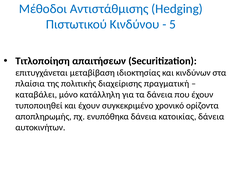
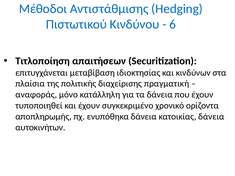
5: 5 -> 6 (173, 24)
καταβάλει: καταβάλει -> αναφοράς (36, 95)
